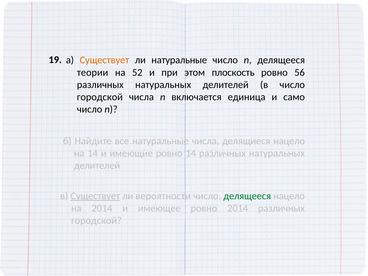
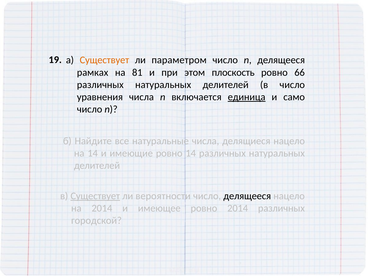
ли натуральные: натуральные -> параметром (179, 60)
теории: теории -> рамках (93, 72)
52: 52 -> 81 (137, 72)
56: 56 -> 66 (300, 72)
городской: городской -> уравнения (100, 97)
единица underline: none -> present (247, 97)
делящееся colour: green -> black (247, 196)
